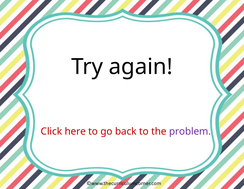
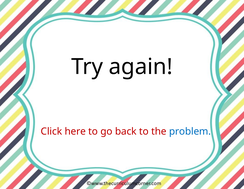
problem colour: purple -> blue (190, 131)
